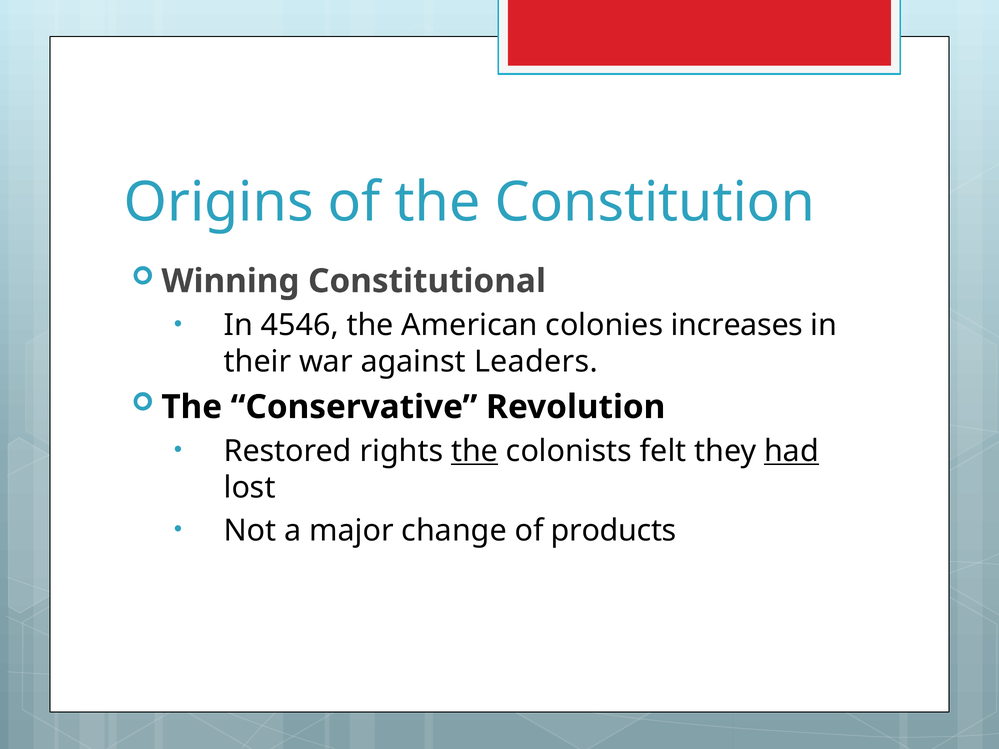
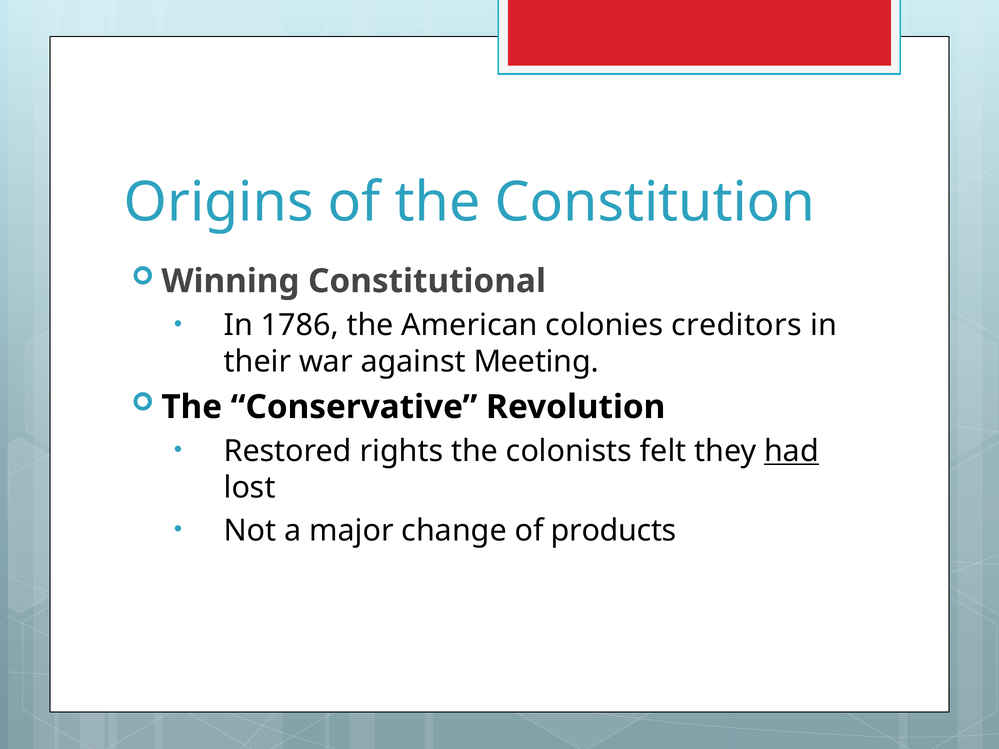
4546: 4546 -> 1786 (300, 325)
increases: increases -> creditors (737, 325)
Leaders: Leaders -> Meeting (536, 362)
the underline: present -> none (475, 451)
